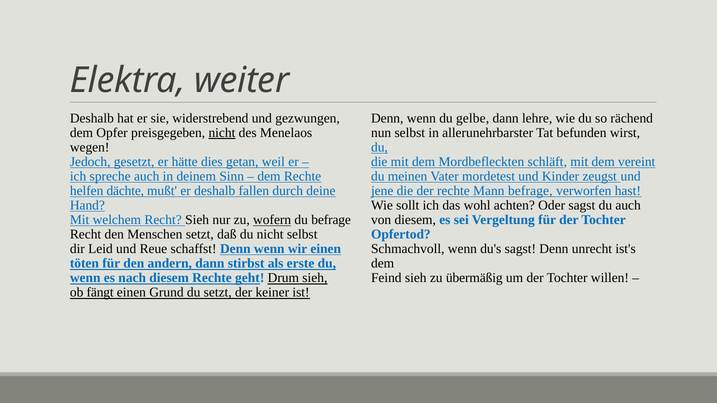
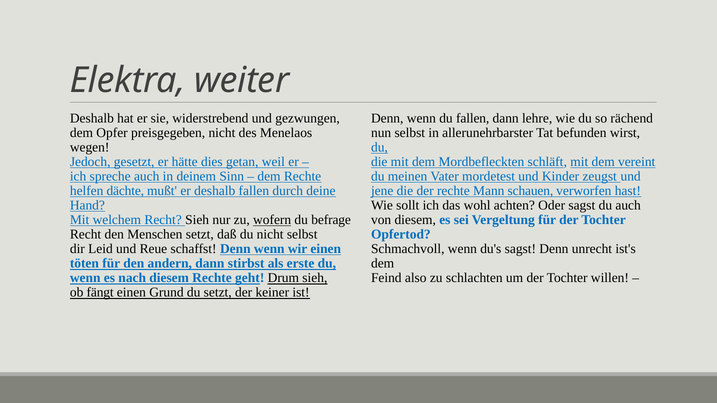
du gelbe: gelbe -> fallen (473, 118)
nicht underline: present -> none (222, 133)
Mann befrage: befrage -> schauen (530, 191)
Feind sieh: sieh -> also (416, 278)
übermäßig: übermäßig -> schlachten (474, 278)
